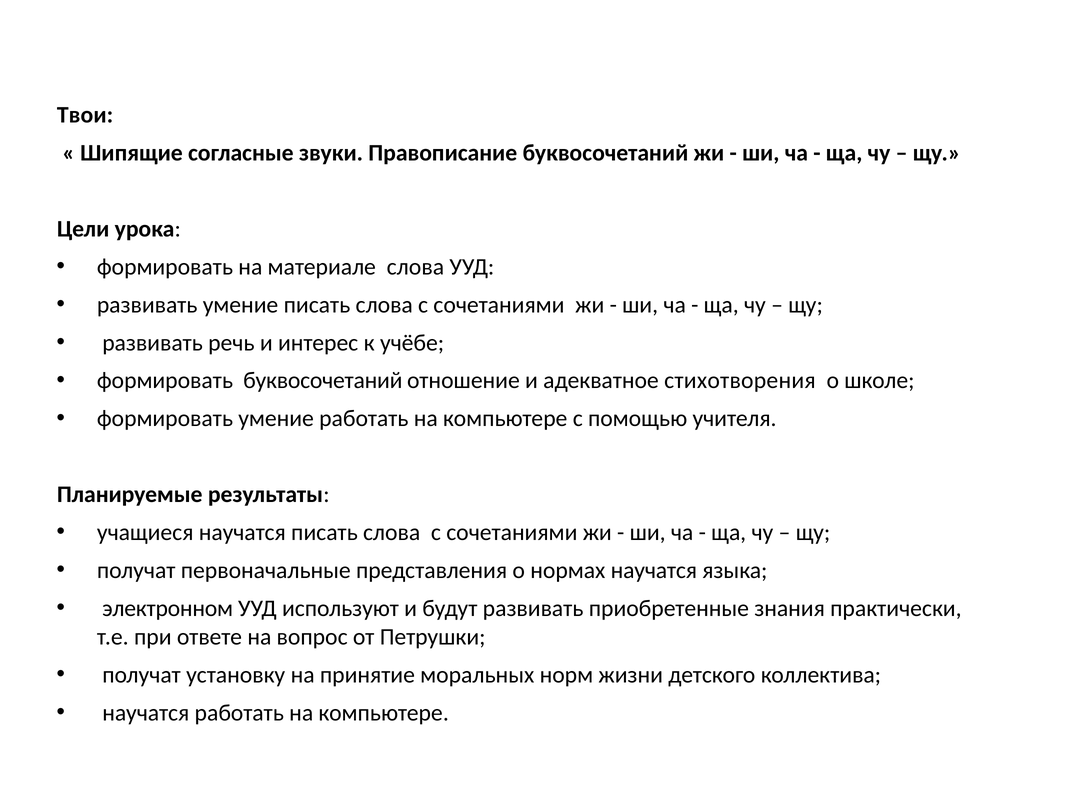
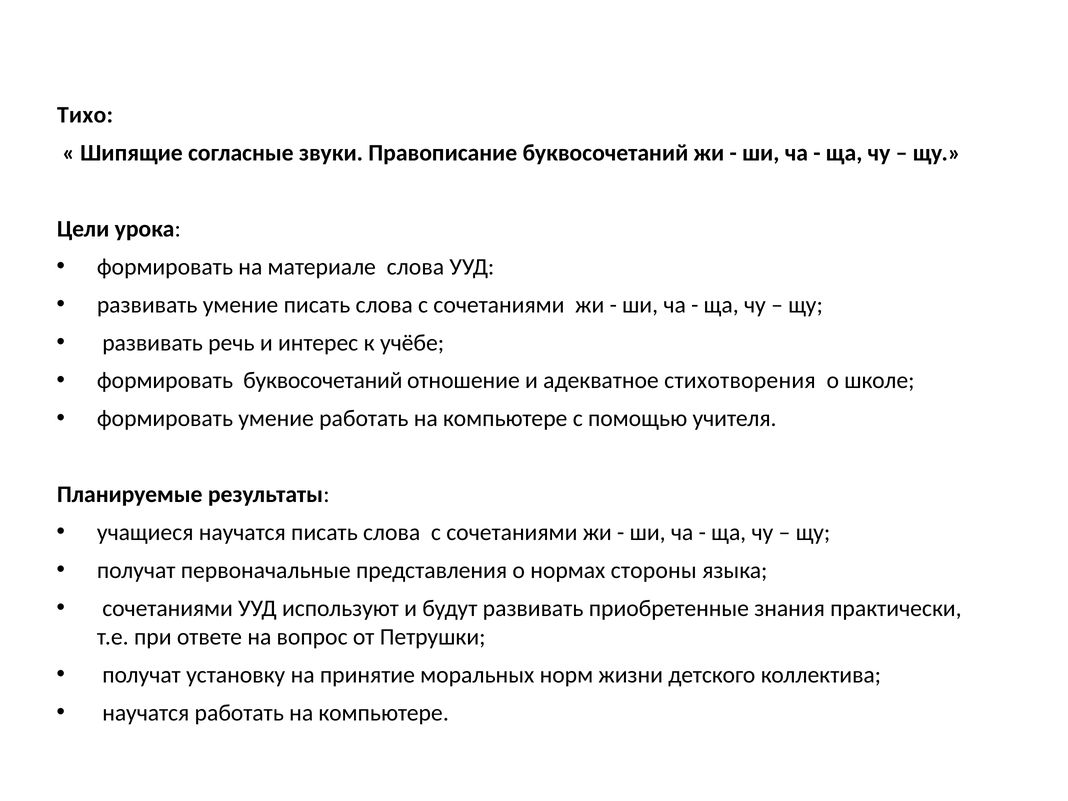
Твои: Твои -> Тихо (85, 115)
нормах научатся: научатся -> стороны (654, 570)
электронном: электронном -> сочетаниями (168, 608)
